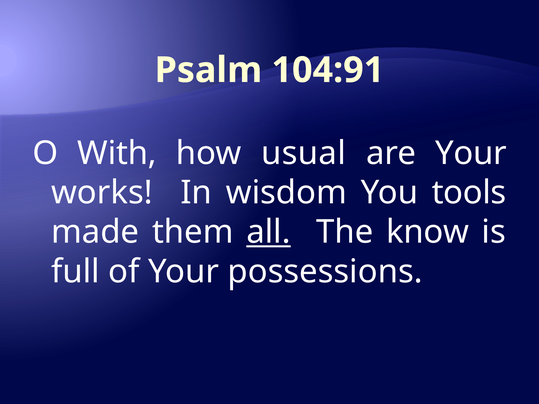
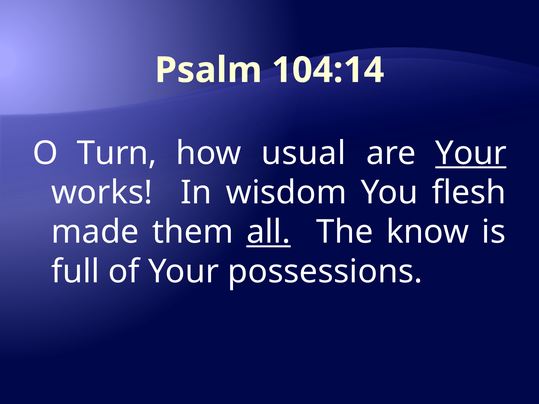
104:91: 104:91 -> 104:14 (328, 70)
With: With -> Turn (117, 153)
Your underline: none -> present (471, 153)
tools: tools -> flesh (469, 193)
